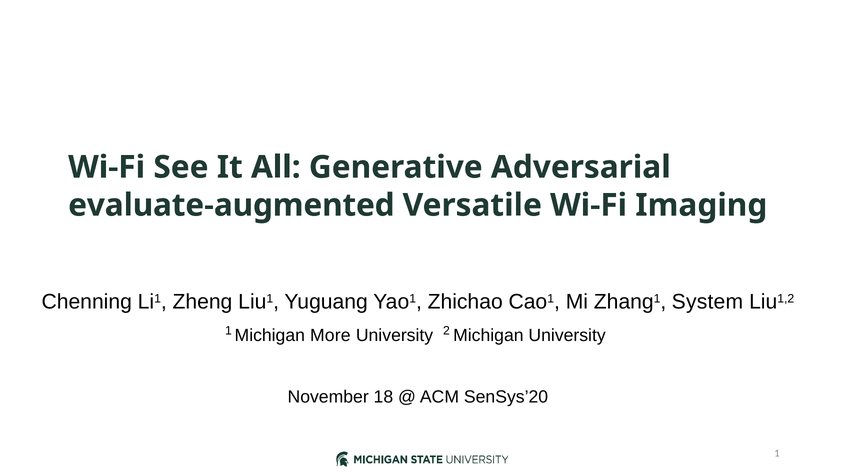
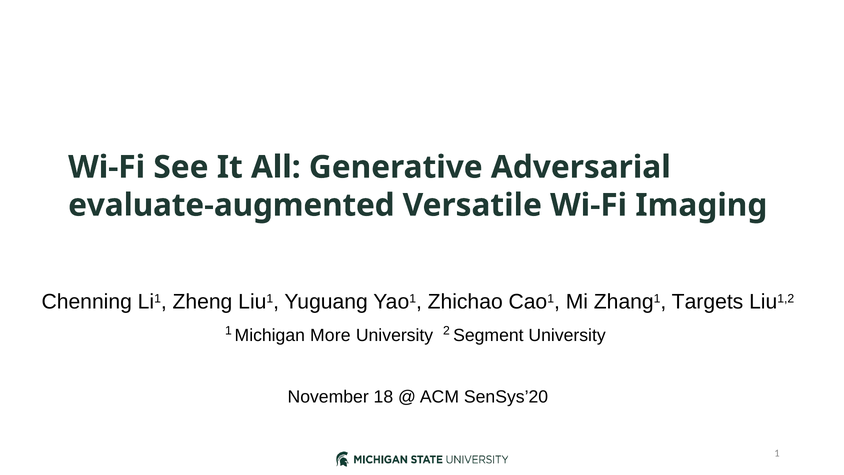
System: System -> Targets (708, 302)
2 Michigan: Michigan -> Segment (488, 335)
